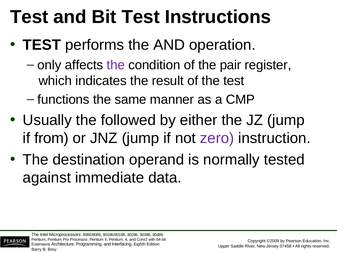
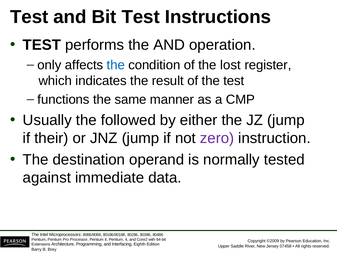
the colour: purple -> blue (116, 65)
pair: pair -> lost (230, 65)
from: from -> their (51, 138)
